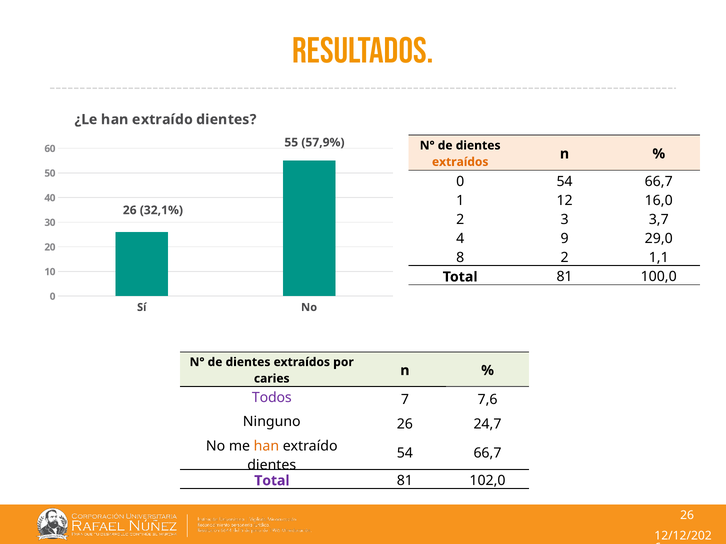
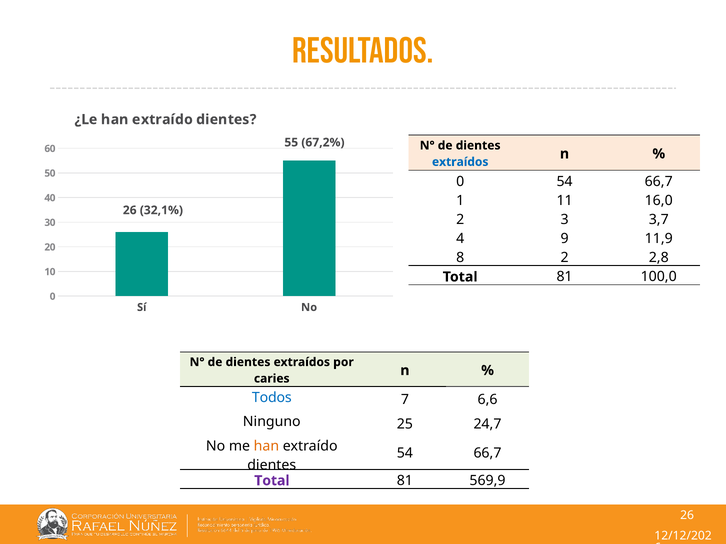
57,9%: 57,9% -> 67,2% (323, 143)
extraídos colour: orange -> blue (460, 162)
12: 12 -> 11 (565, 201)
29,0: 29,0 -> 11,9 (659, 239)
1,1: 1,1 -> 2,8 (659, 258)
Todos colour: purple -> blue (272, 398)
7,6: 7,6 -> 6,6 (488, 400)
Ninguno 26: 26 -> 25 (405, 424)
102,0: 102,0 -> 569,9 (487, 481)
